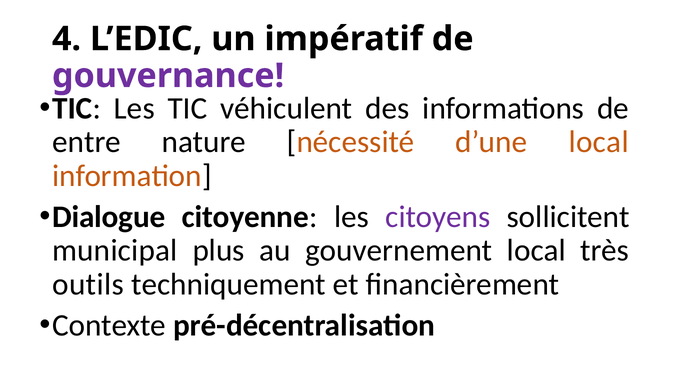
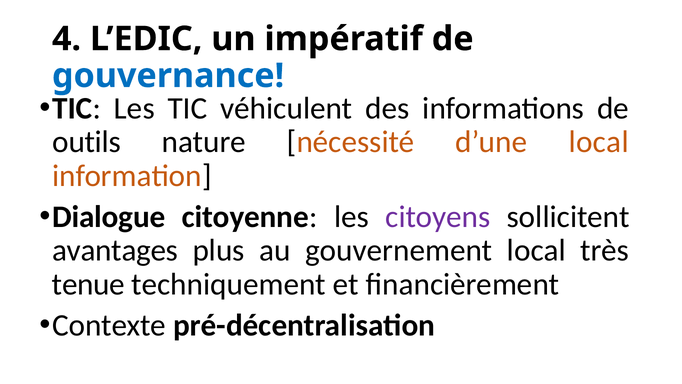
gouvernance colour: purple -> blue (168, 76)
entre: entre -> outils (87, 142)
municipal: municipal -> avantages (115, 250)
outils: outils -> tenue (88, 284)
